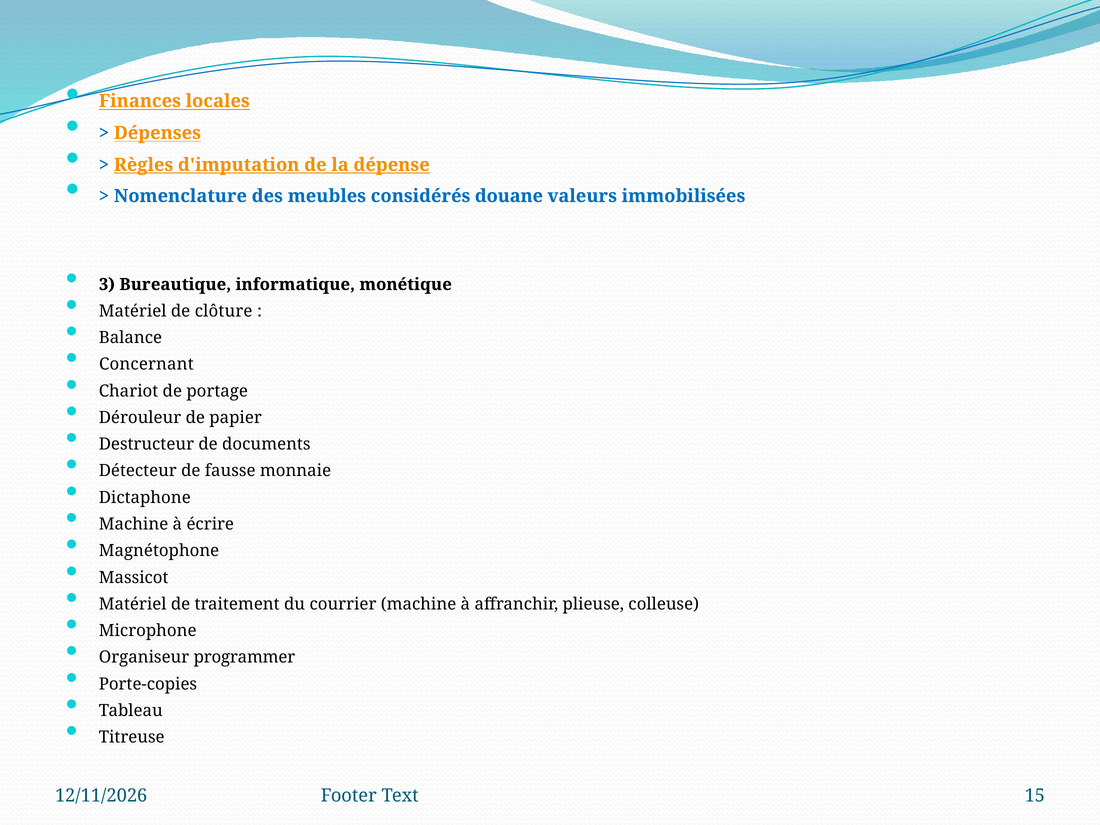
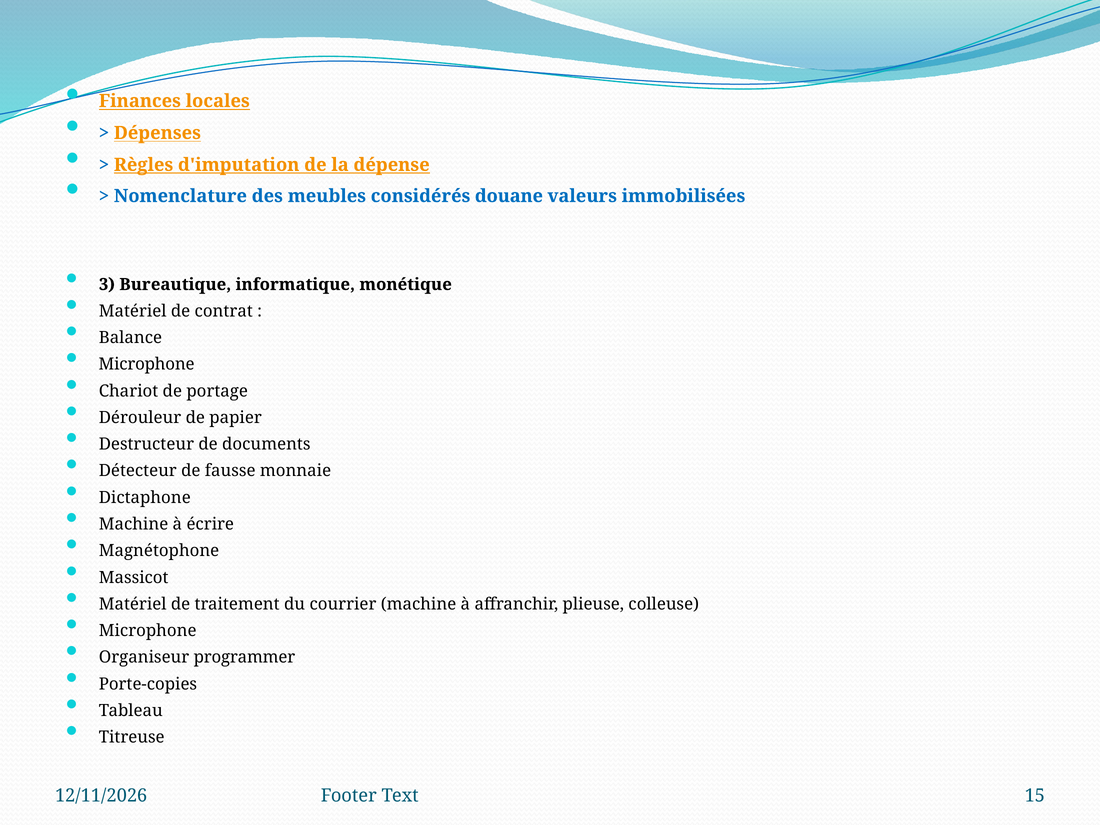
clôture: clôture -> contrat (224, 311)
Concernant: Concernant -> Microphone (147, 364)
